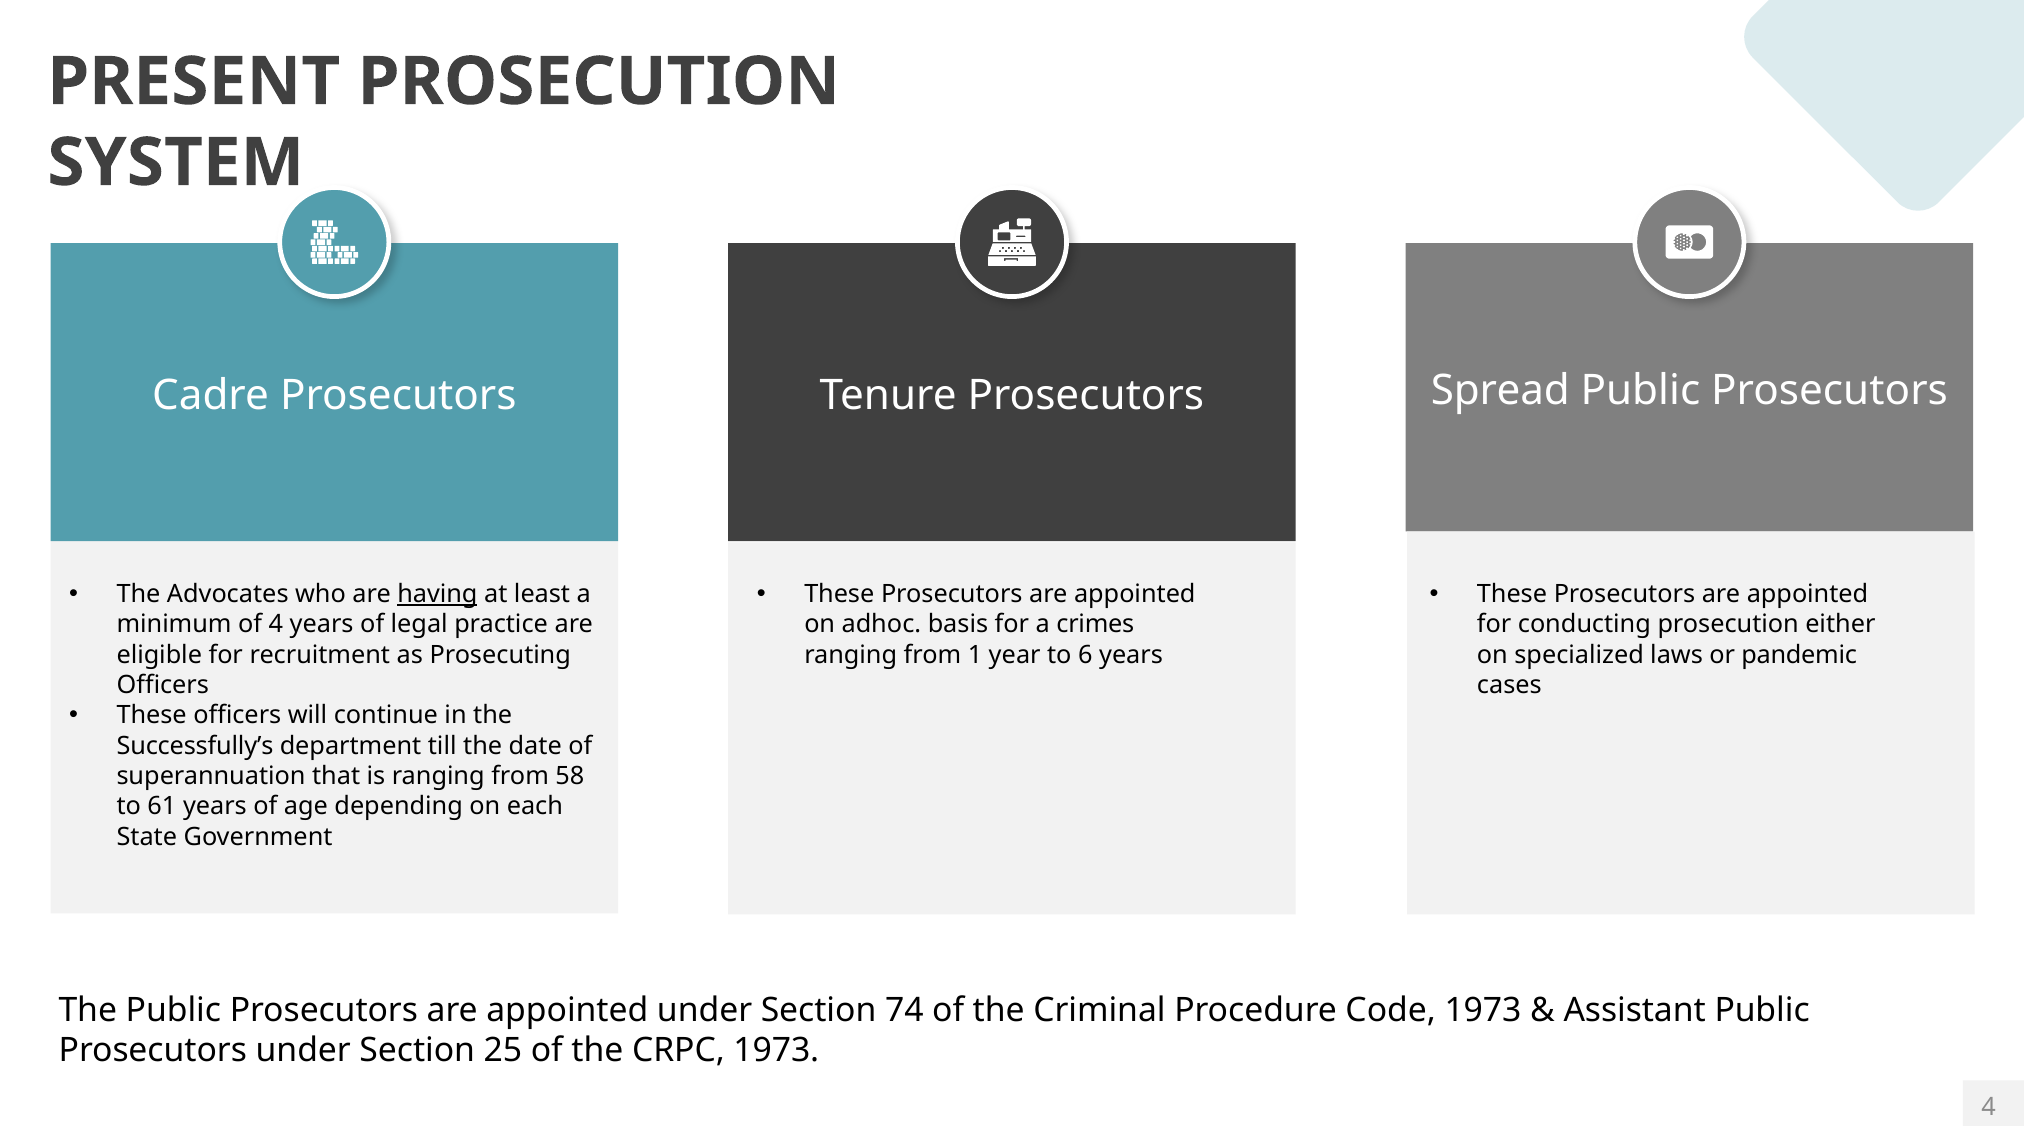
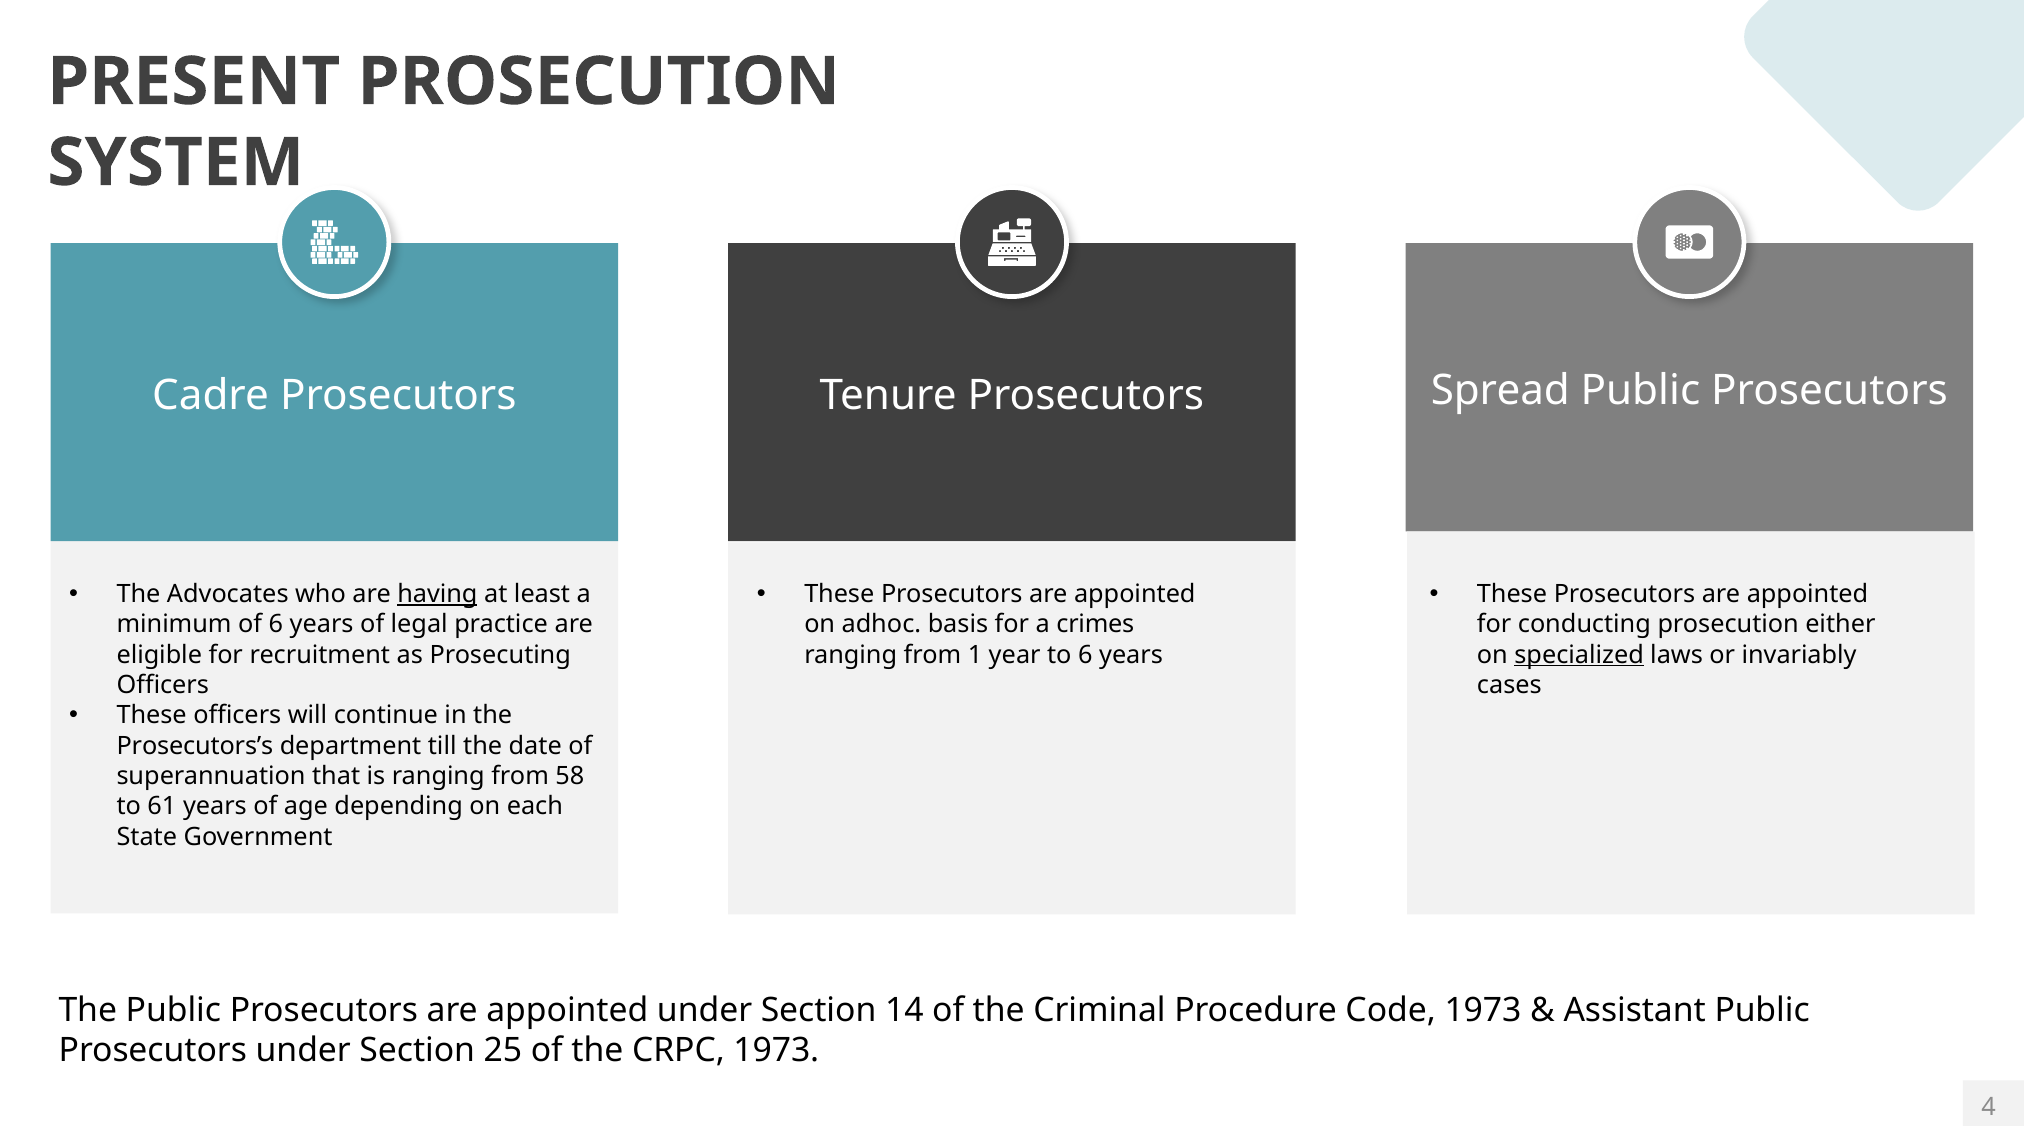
of 4: 4 -> 6 (276, 625)
specialized underline: none -> present (1579, 655)
pandemic: pandemic -> invariably (1799, 655)
Successfully’s: Successfully’s -> Prosecutors’s (195, 746)
74: 74 -> 14 (904, 1011)
